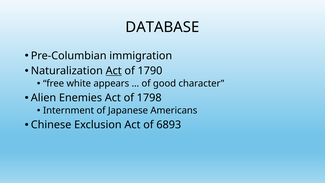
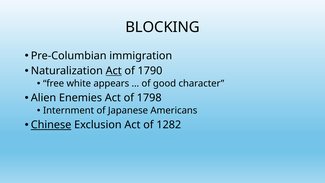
DATABASE: DATABASE -> BLOCKING (163, 27)
Chinese underline: none -> present (51, 125)
6893: 6893 -> 1282 (169, 125)
